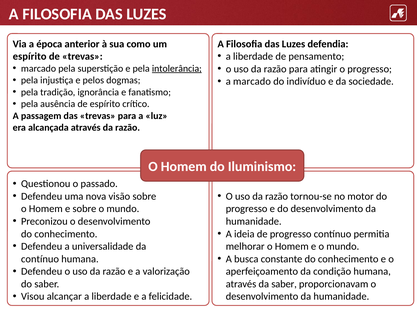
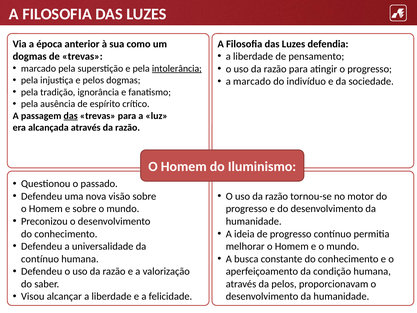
espírito: espírito -> dogmas (30, 56)
das underline: none -> present (71, 116)
da saber: saber -> pelos (284, 284)
